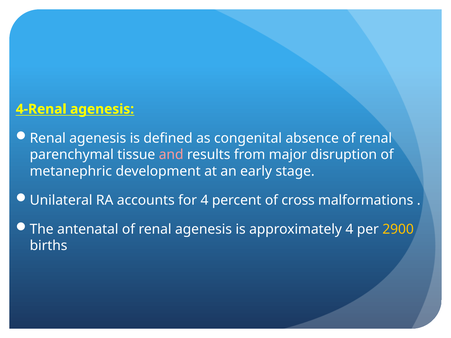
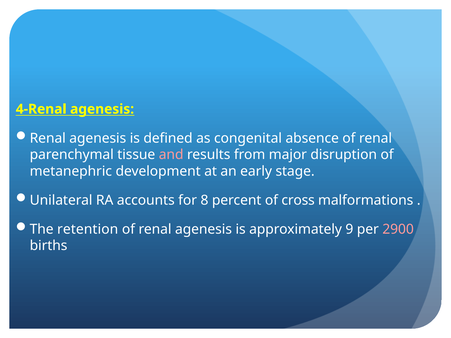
for 4: 4 -> 8 (204, 200)
antenatal: antenatal -> retention (88, 229)
approximately 4: 4 -> 9 (349, 229)
2900 colour: yellow -> pink (398, 229)
